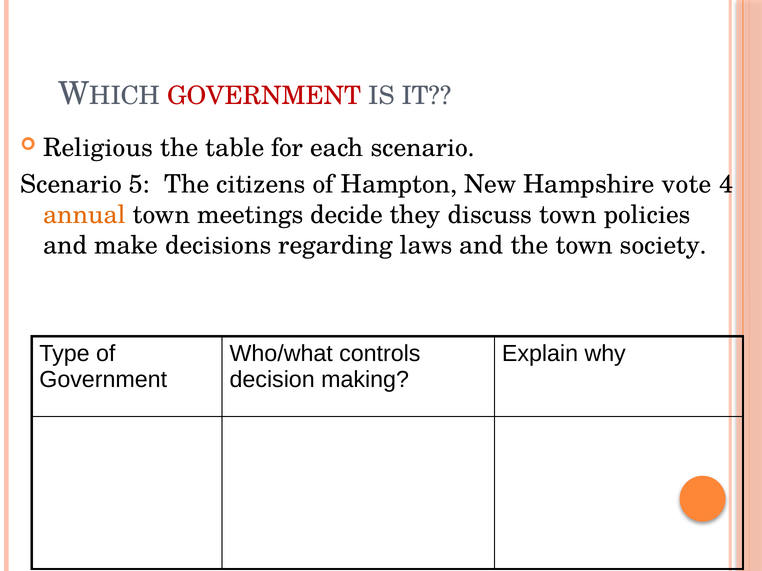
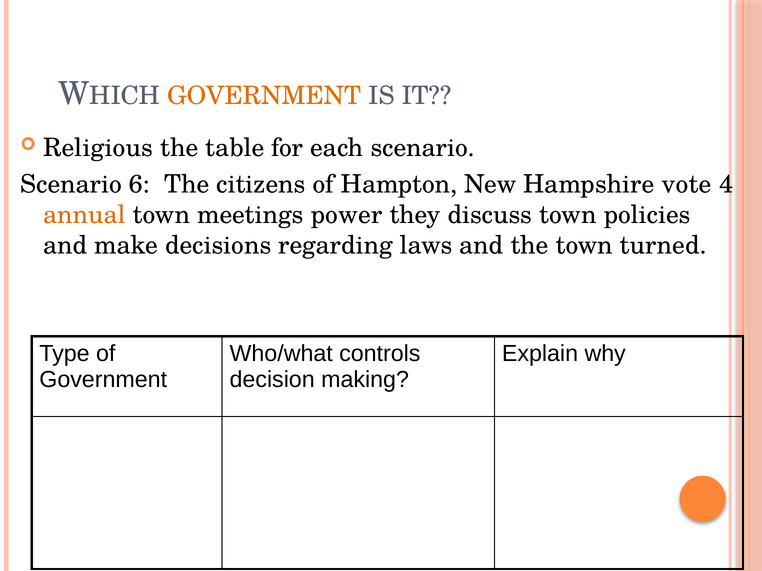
GOVERNMENT colour: red -> orange (264, 96)
5: 5 -> 6 (139, 185)
decide: decide -> power (346, 215)
society: society -> turned (663, 246)
